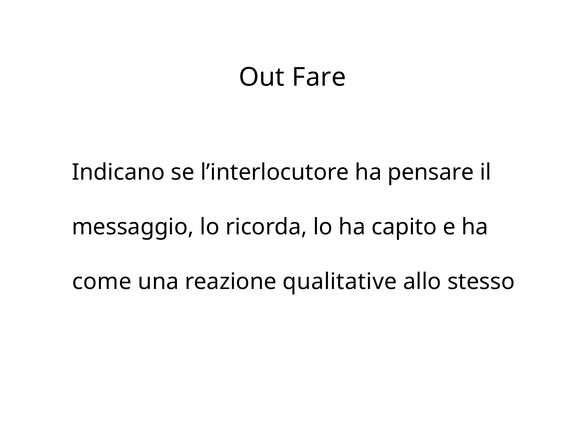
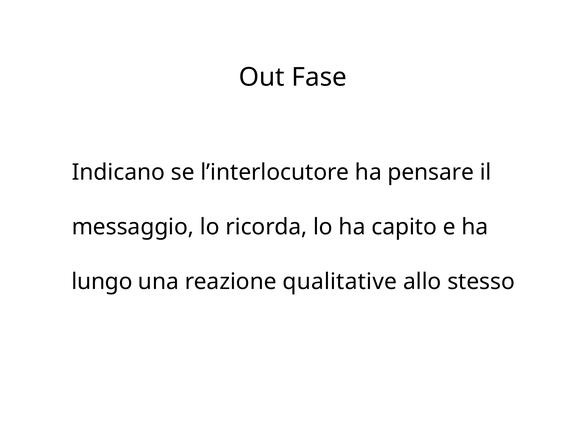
Fare: Fare -> Fase (319, 77)
come: come -> lungo (102, 282)
